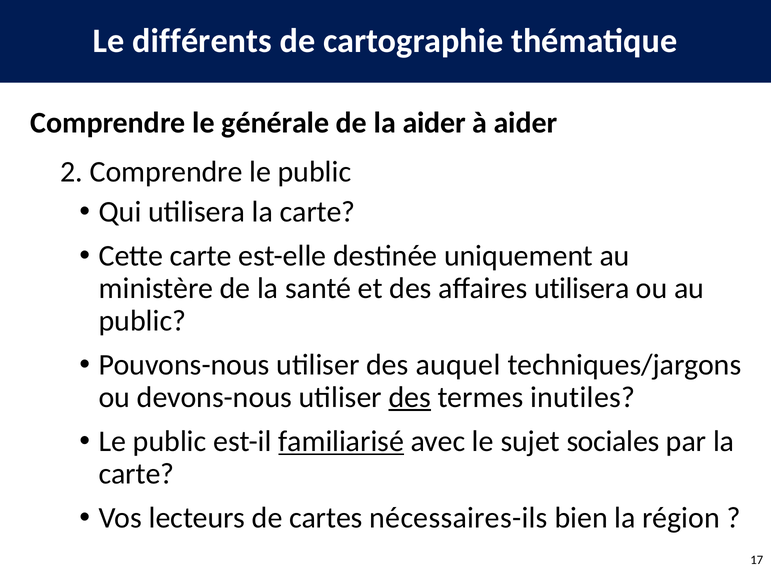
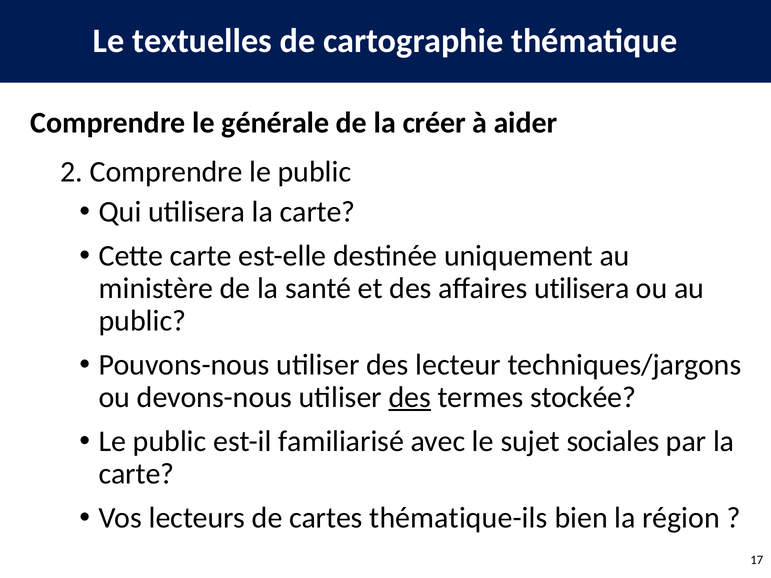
différents: différents -> textuelles (202, 41)
la aider: aider -> créer (434, 123)
auquel: auquel -> lecteur (458, 365)
inutiles: inutiles -> stockée (583, 397)
familiarisé underline: present -> none (341, 442)
nécessaires-ils: nécessaires-ils -> thématique-ils (459, 518)
